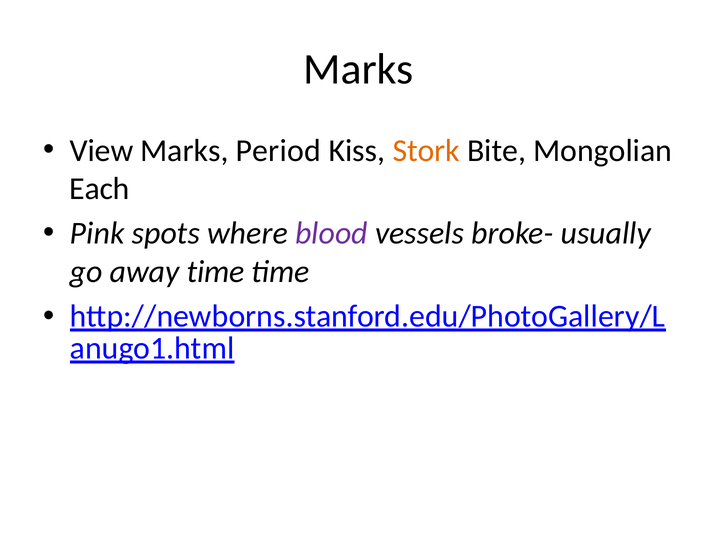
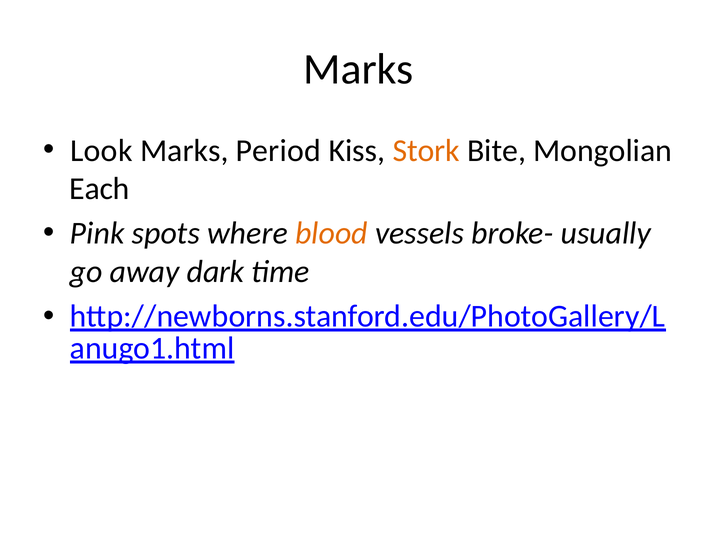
View: View -> Look (101, 150)
blood colour: purple -> orange (331, 233)
away time: time -> dark (216, 272)
